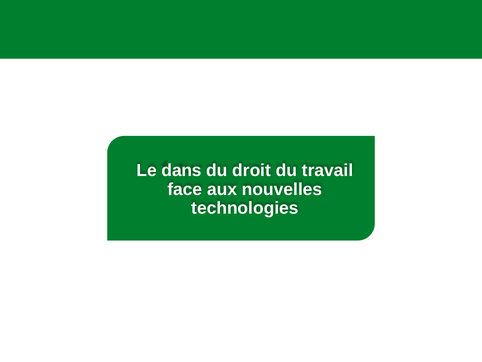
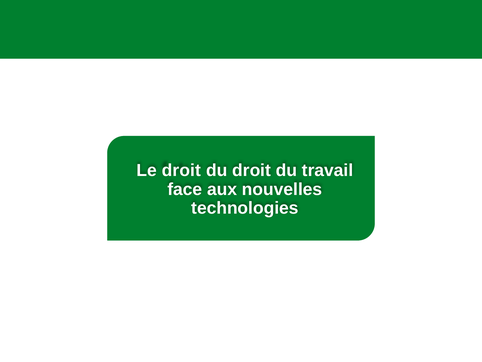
Le dans: dans -> droit (181, 170)
